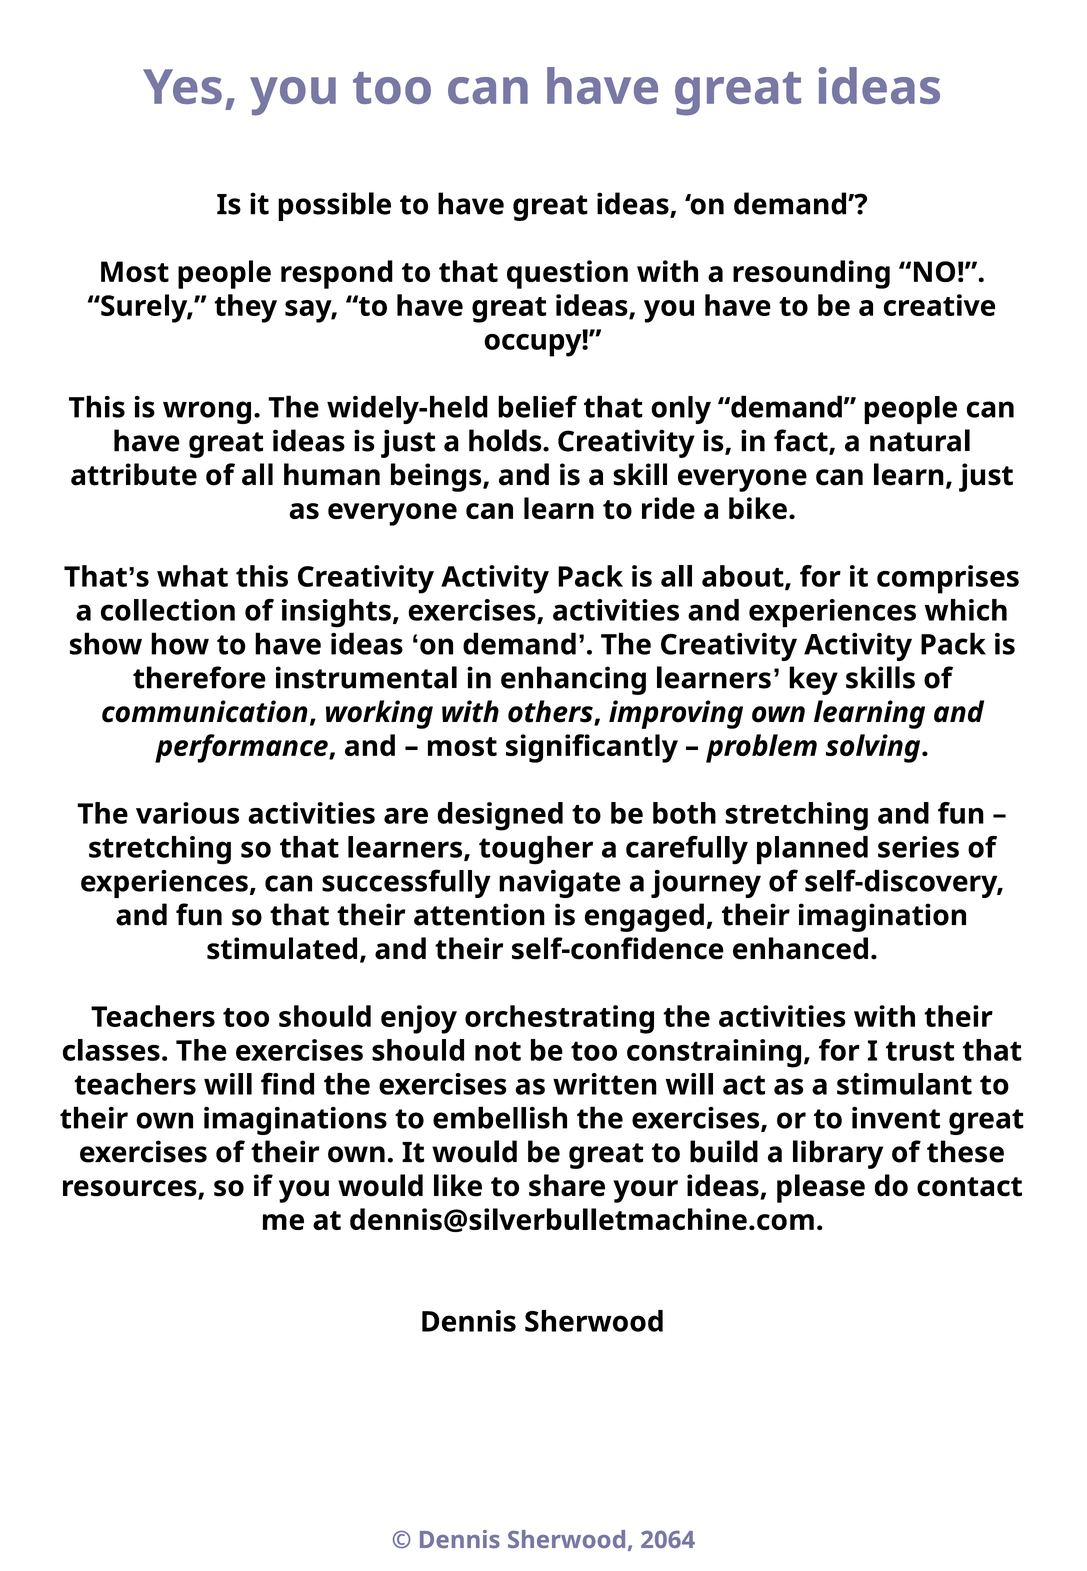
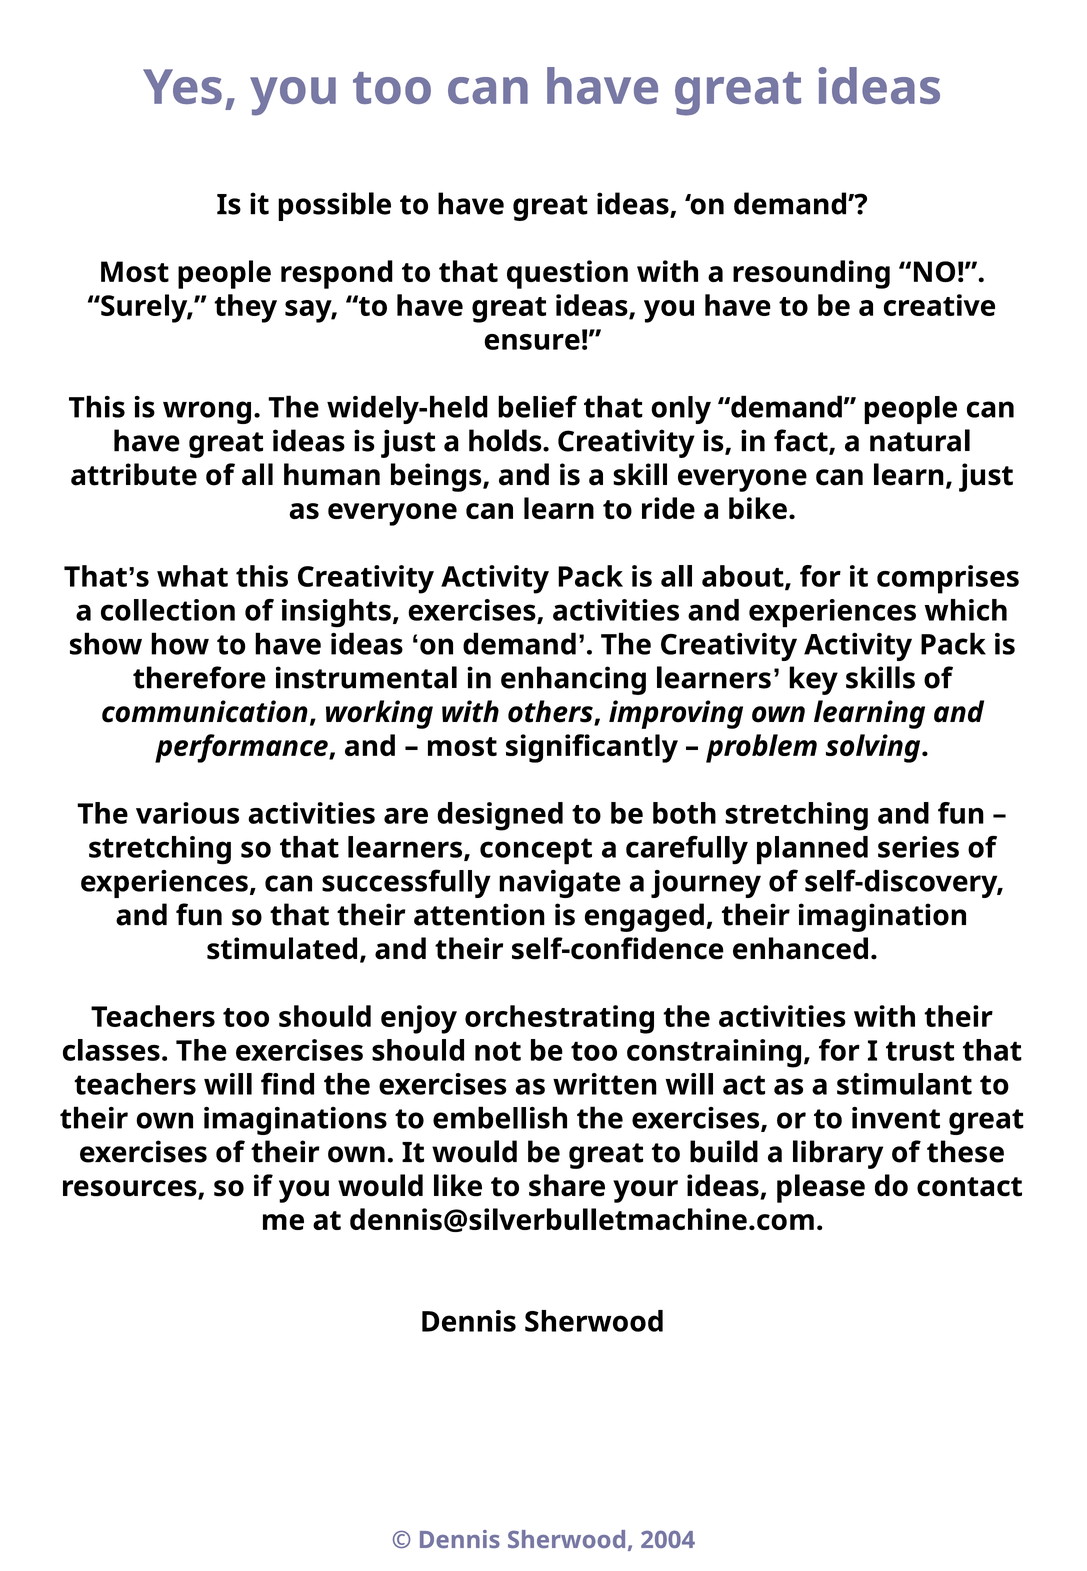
occupy: occupy -> ensure (542, 340)
tougher: tougher -> concept (536, 848)
2064: 2064 -> 2004 (668, 1539)
